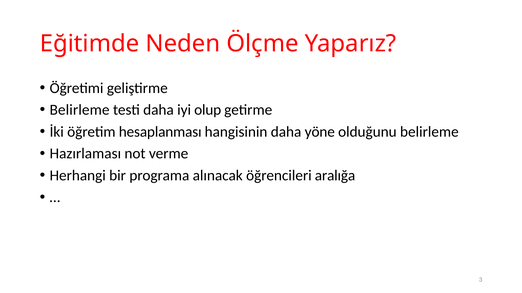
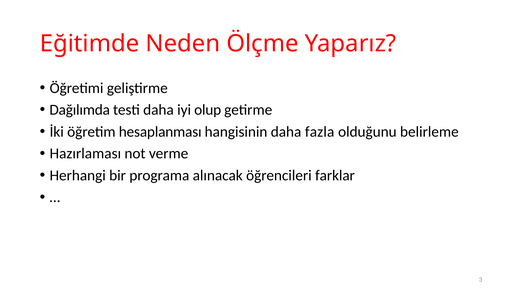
Belirleme: Belirleme -> Dağılımda (80, 110)
yöne: yöne -> fazla (320, 132)
aralığa: aralığa -> farklar (335, 176)
